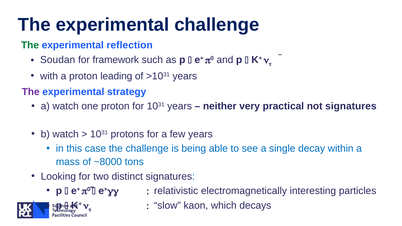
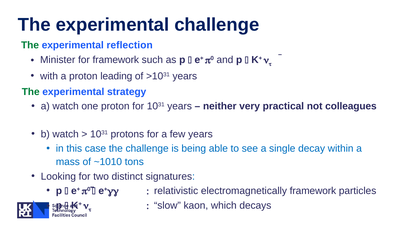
Soudan: Soudan -> Minister (58, 60)
The colour: purple -> green (31, 92)
not signatures: signatures -> colleagues (351, 106)
~8000: ~8000 -> ~1010 (108, 162)
electromagnetically interesting: interesting -> framework (313, 191)
